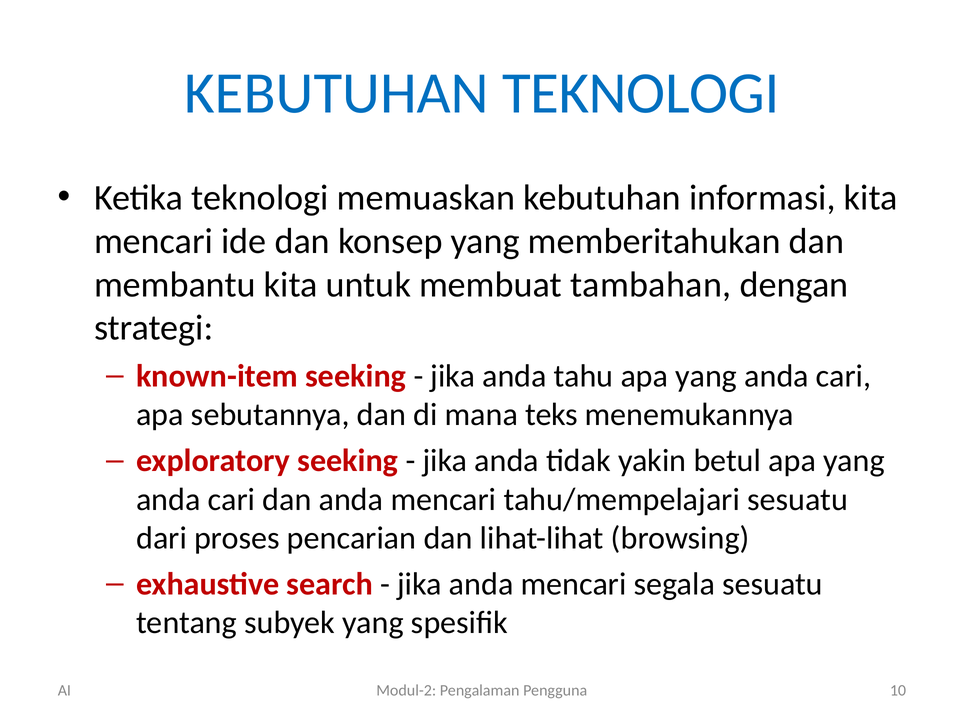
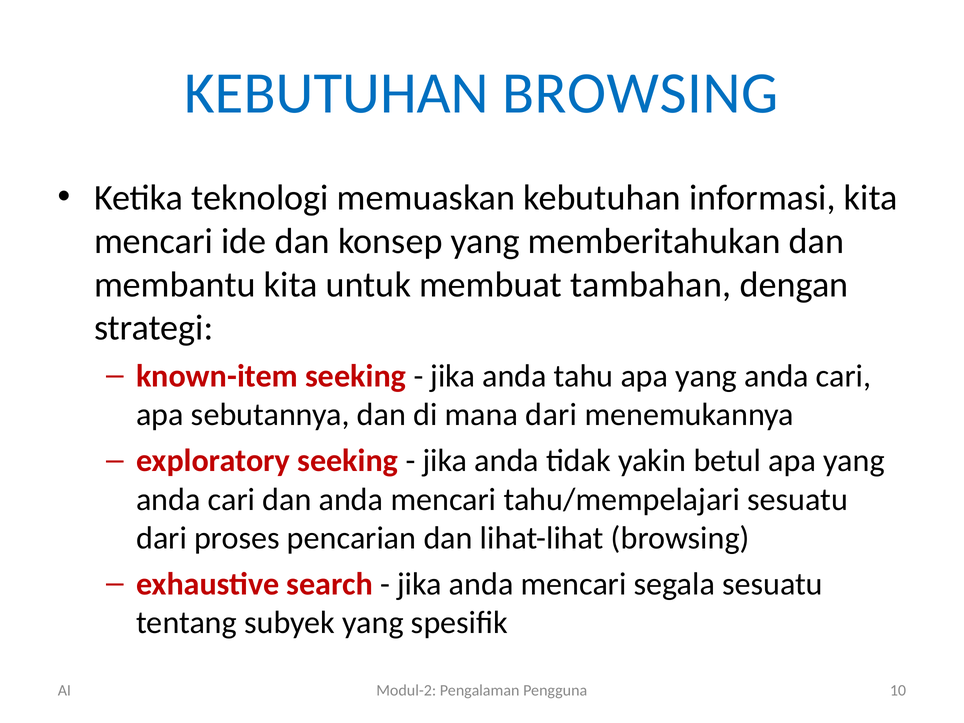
KEBUTUHAN TEKNOLOGI: TEKNOLOGI -> BROWSING (640, 93)
mana teks: teks -> dari (551, 415)
